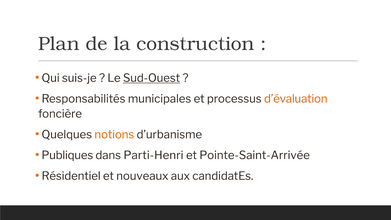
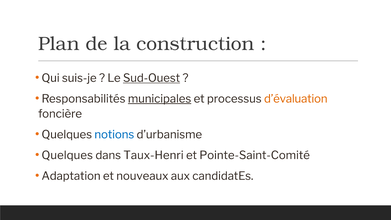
municipales underline: none -> present (160, 99)
notions colour: orange -> blue (114, 135)
Publiques: Publiques -> Quelques (67, 155)
Parti-Henri: Parti-Henri -> Taux-Henri (153, 155)
Pointe-Saint-Arrivée: Pointe-Saint-Arrivée -> Pointe-Saint-Comité (255, 155)
Résidentiel: Résidentiel -> Adaptation (71, 176)
